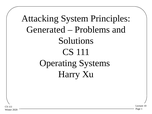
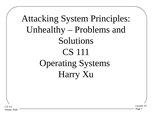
Generated: Generated -> Unhealthy (46, 30)
